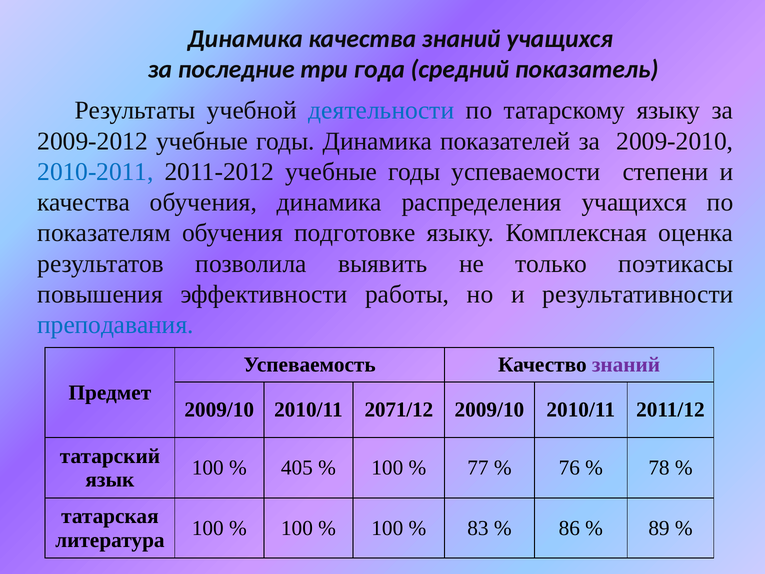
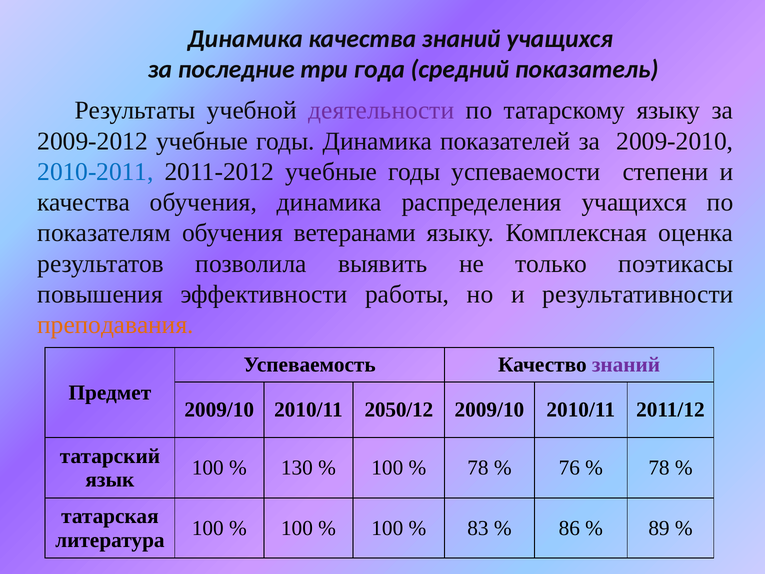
деятельности colour: blue -> purple (381, 110)
подготовке: подготовке -> ветеранами (355, 233)
преподавания colour: blue -> orange (115, 325)
2071/12: 2071/12 -> 2050/12 (399, 410)
405: 405 -> 130 (297, 468)
77: 77 -> 78 (478, 468)
